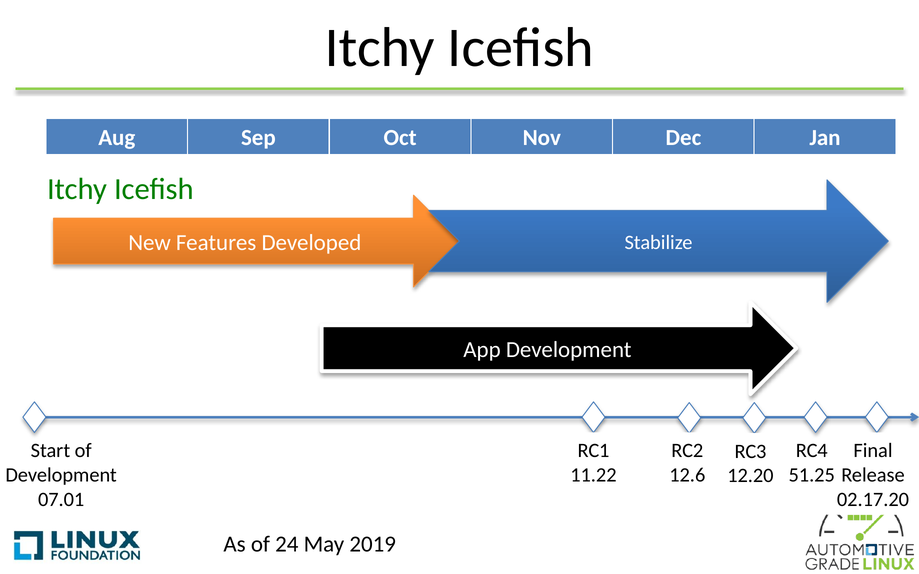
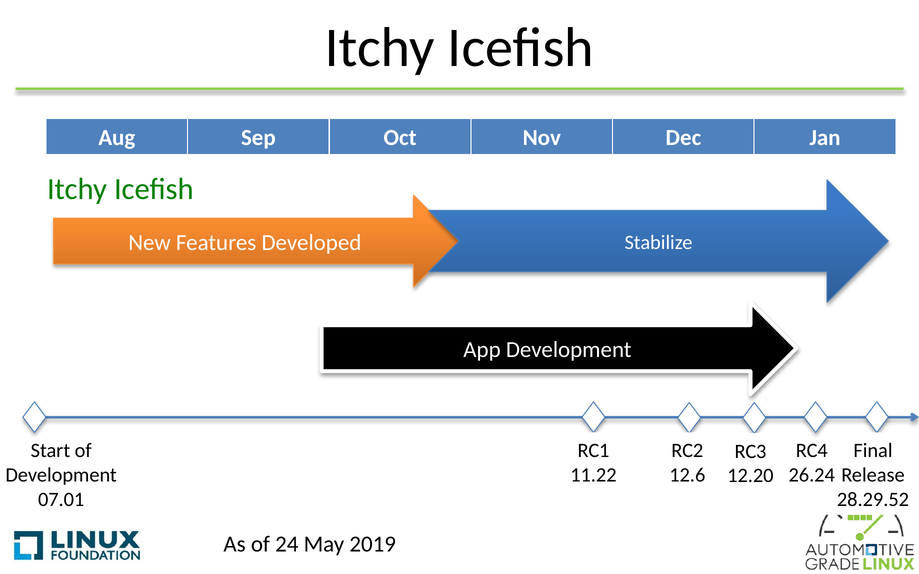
51.25: 51.25 -> 26.24 (812, 475)
02.17.20: 02.17.20 -> 28.29.52 (873, 500)
